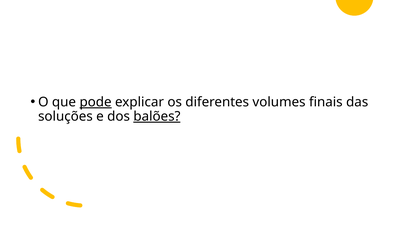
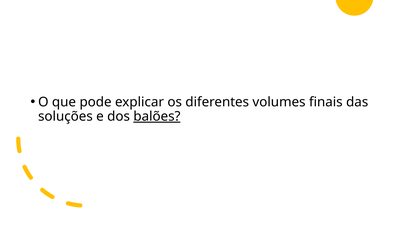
pode underline: present -> none (96, 102)
